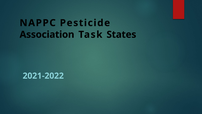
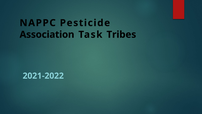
States: States -> Tribes (121, 34)
